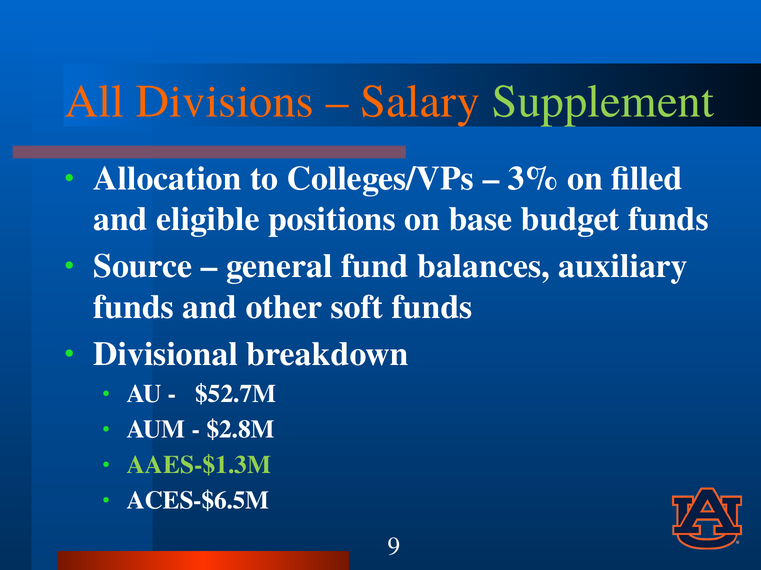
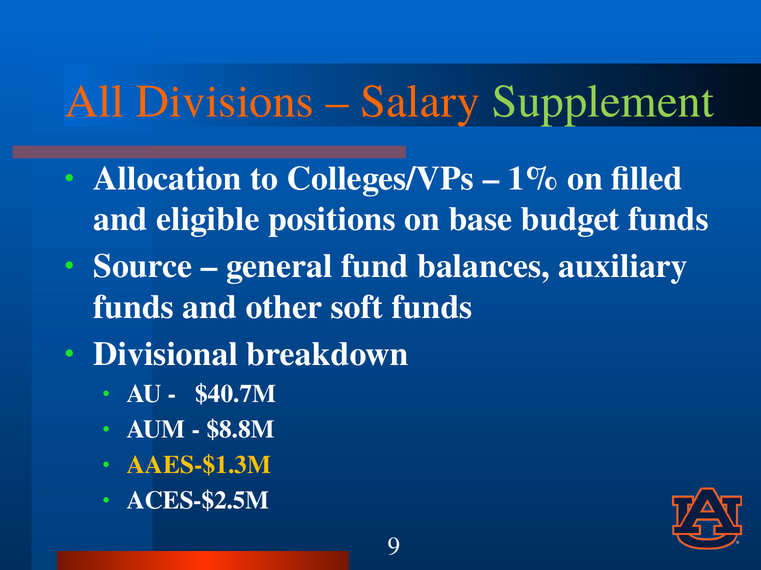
3%: 3% -> 1% (533, 179)
$52.7M: $52.7M -> $40.7M (236, 395)
$2.8M: $2.8M -> $8.8M (241, 430)
AAES-$1.3M colour: light green -> yellow (199, 466)
ACES-$6.5M: ACES-$6.5M -> ACES-$2.5M (198, 501)
